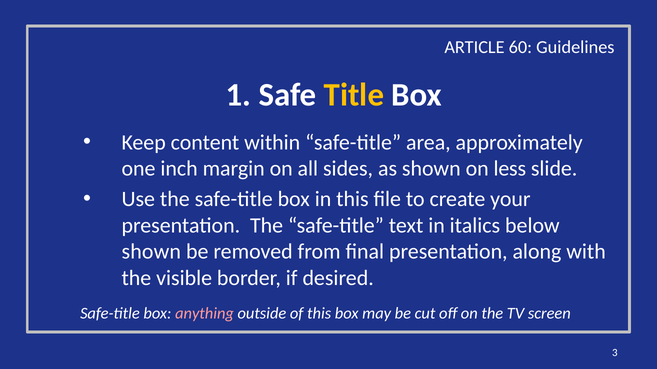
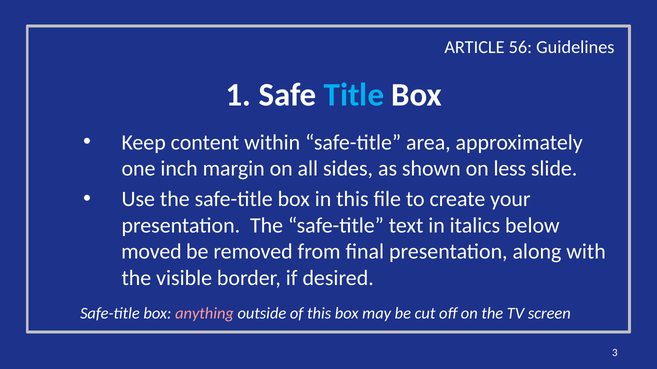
60: 60 -> 56 (520, 47)
Title colour: yellow -> light blue (354, 95)
shown: shown -> moved (151, 252)
